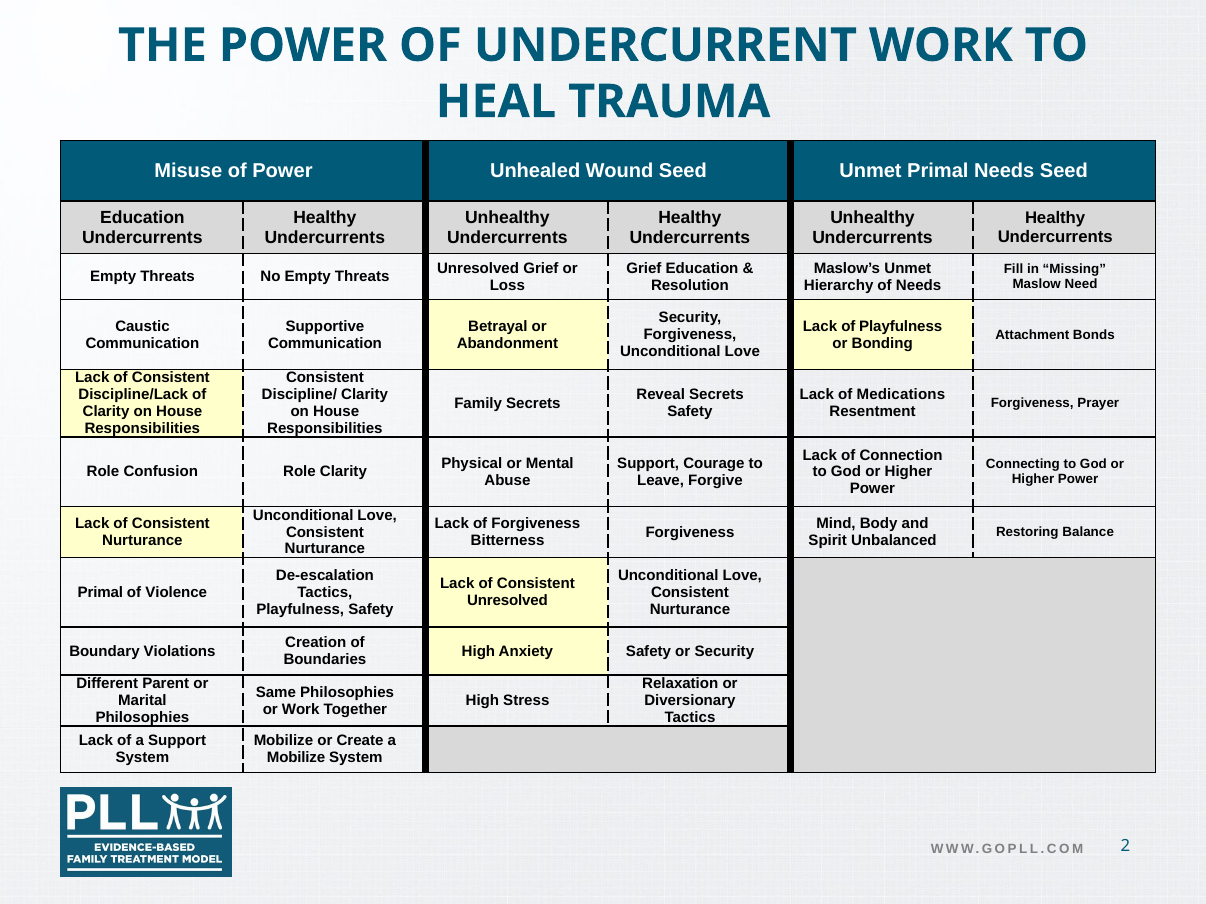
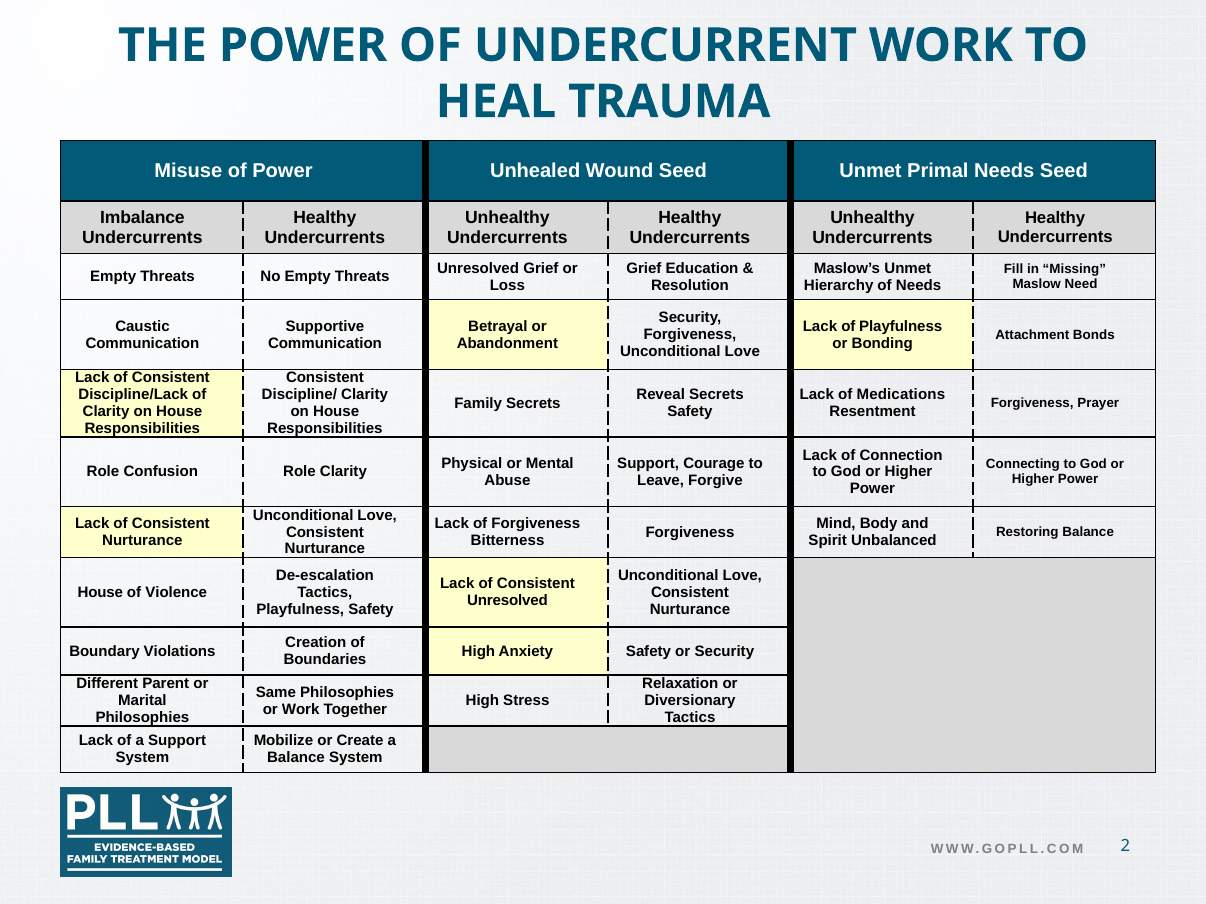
Education: Education -> Imbalance (142, 218)
Primal: Primal -> House (100, 593)
Mobilize: Mobilize -> Balance (296, 758)
